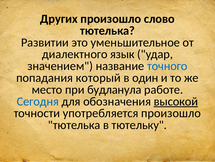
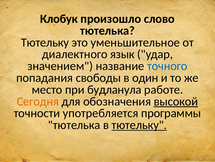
Других: Других -> Клобук (59, 19)
Развитии: Развитии -> Тютельку (45, 42)
который: который -> свободы (98, 77)
Сегодня colour: blue -> orange (38, 101)
употребляется произошло: произошло -> программы (171, 113)
тютельку underline: none -> present (139, 124)
